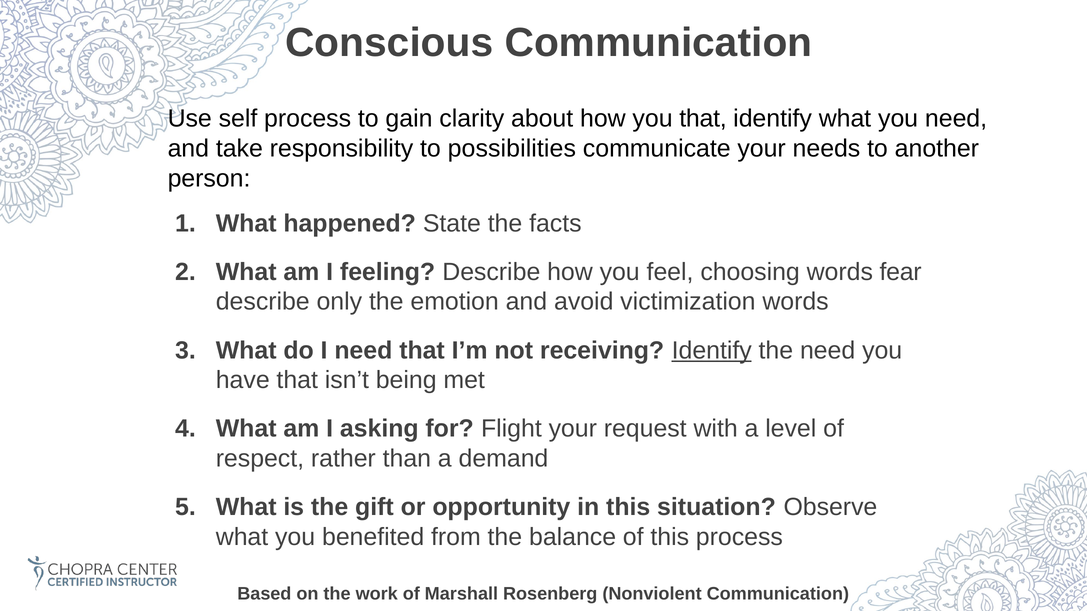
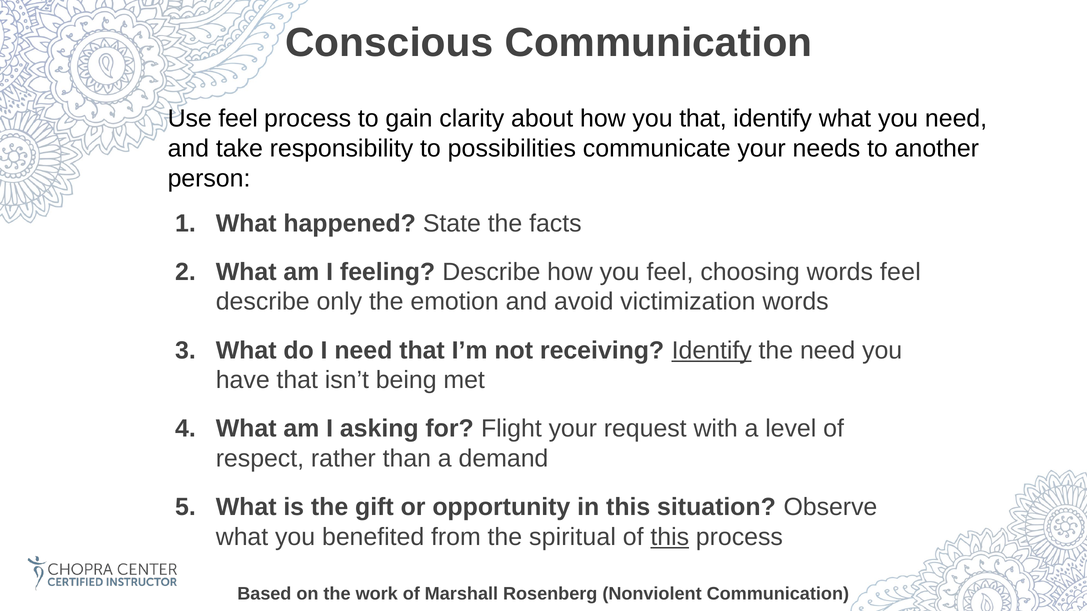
Use self: self -> feel (238, 119)
words fear: fear -> feel (900, 272)
balance: balance -> spiritual (573, 537)
this underline: none -> present (670, 537)
